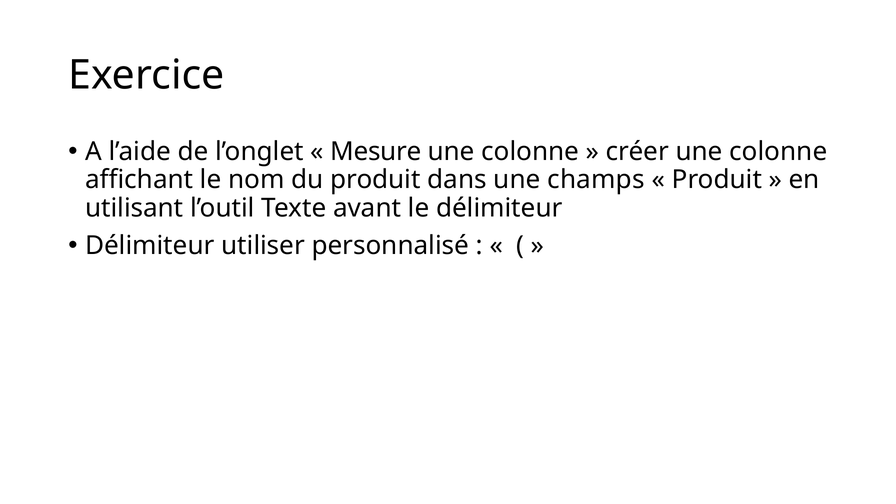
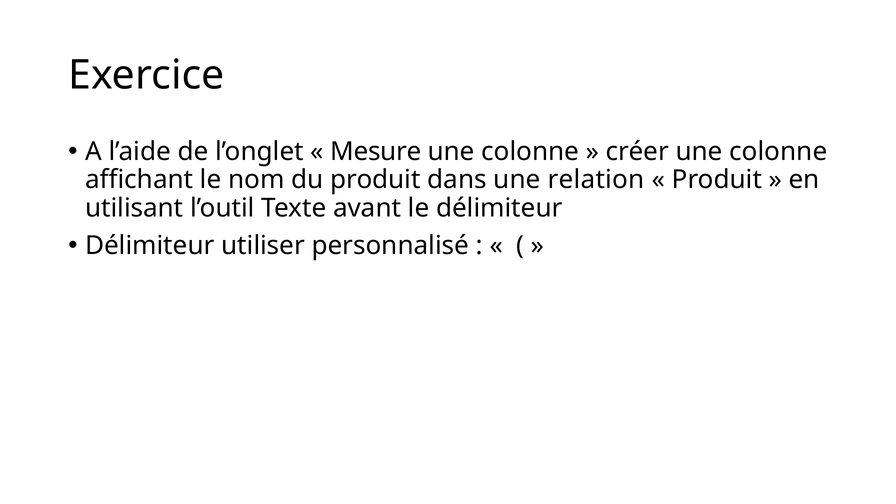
champs: champs -> relation (596, 180)
